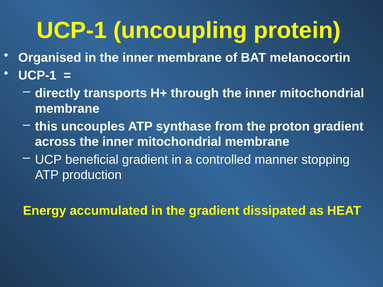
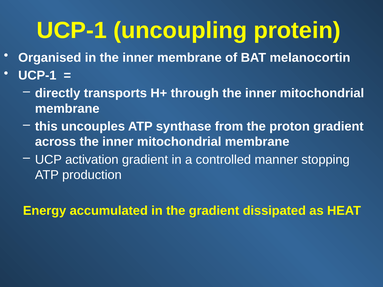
beneficial: beneficial -> activation (92, 160)
